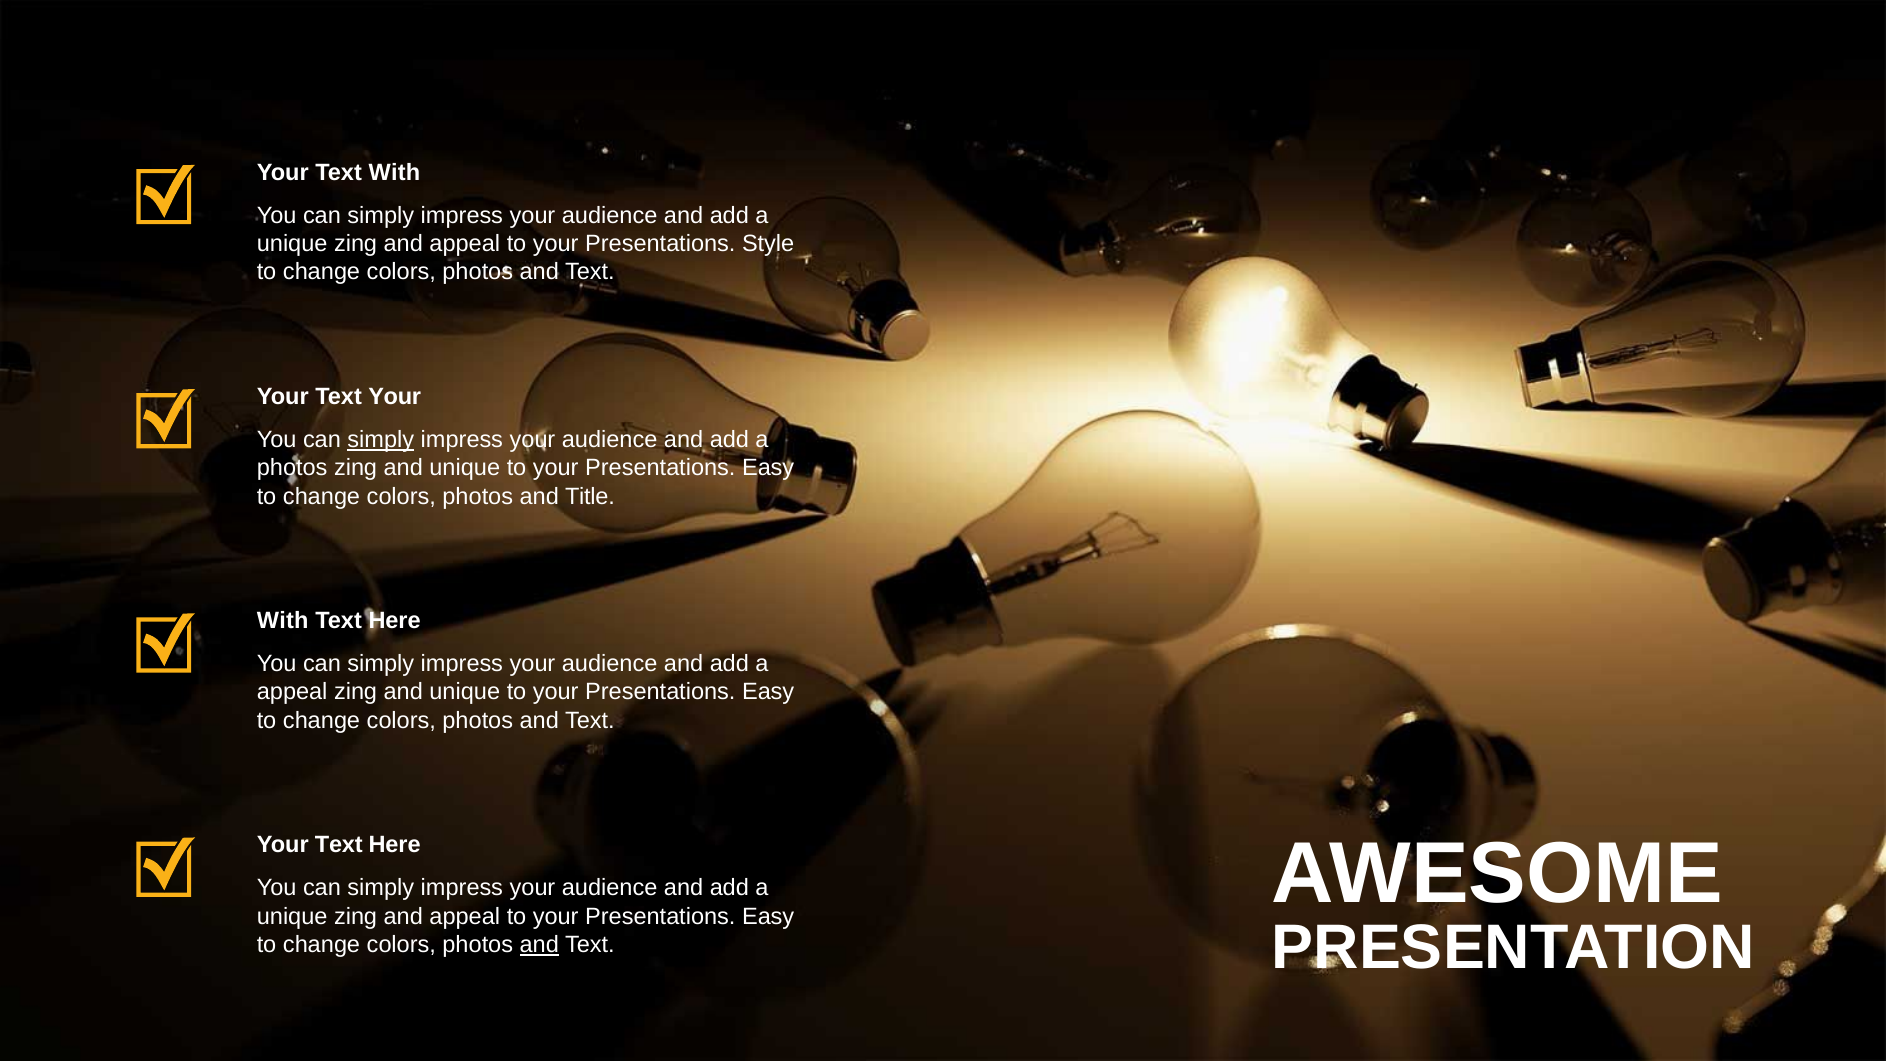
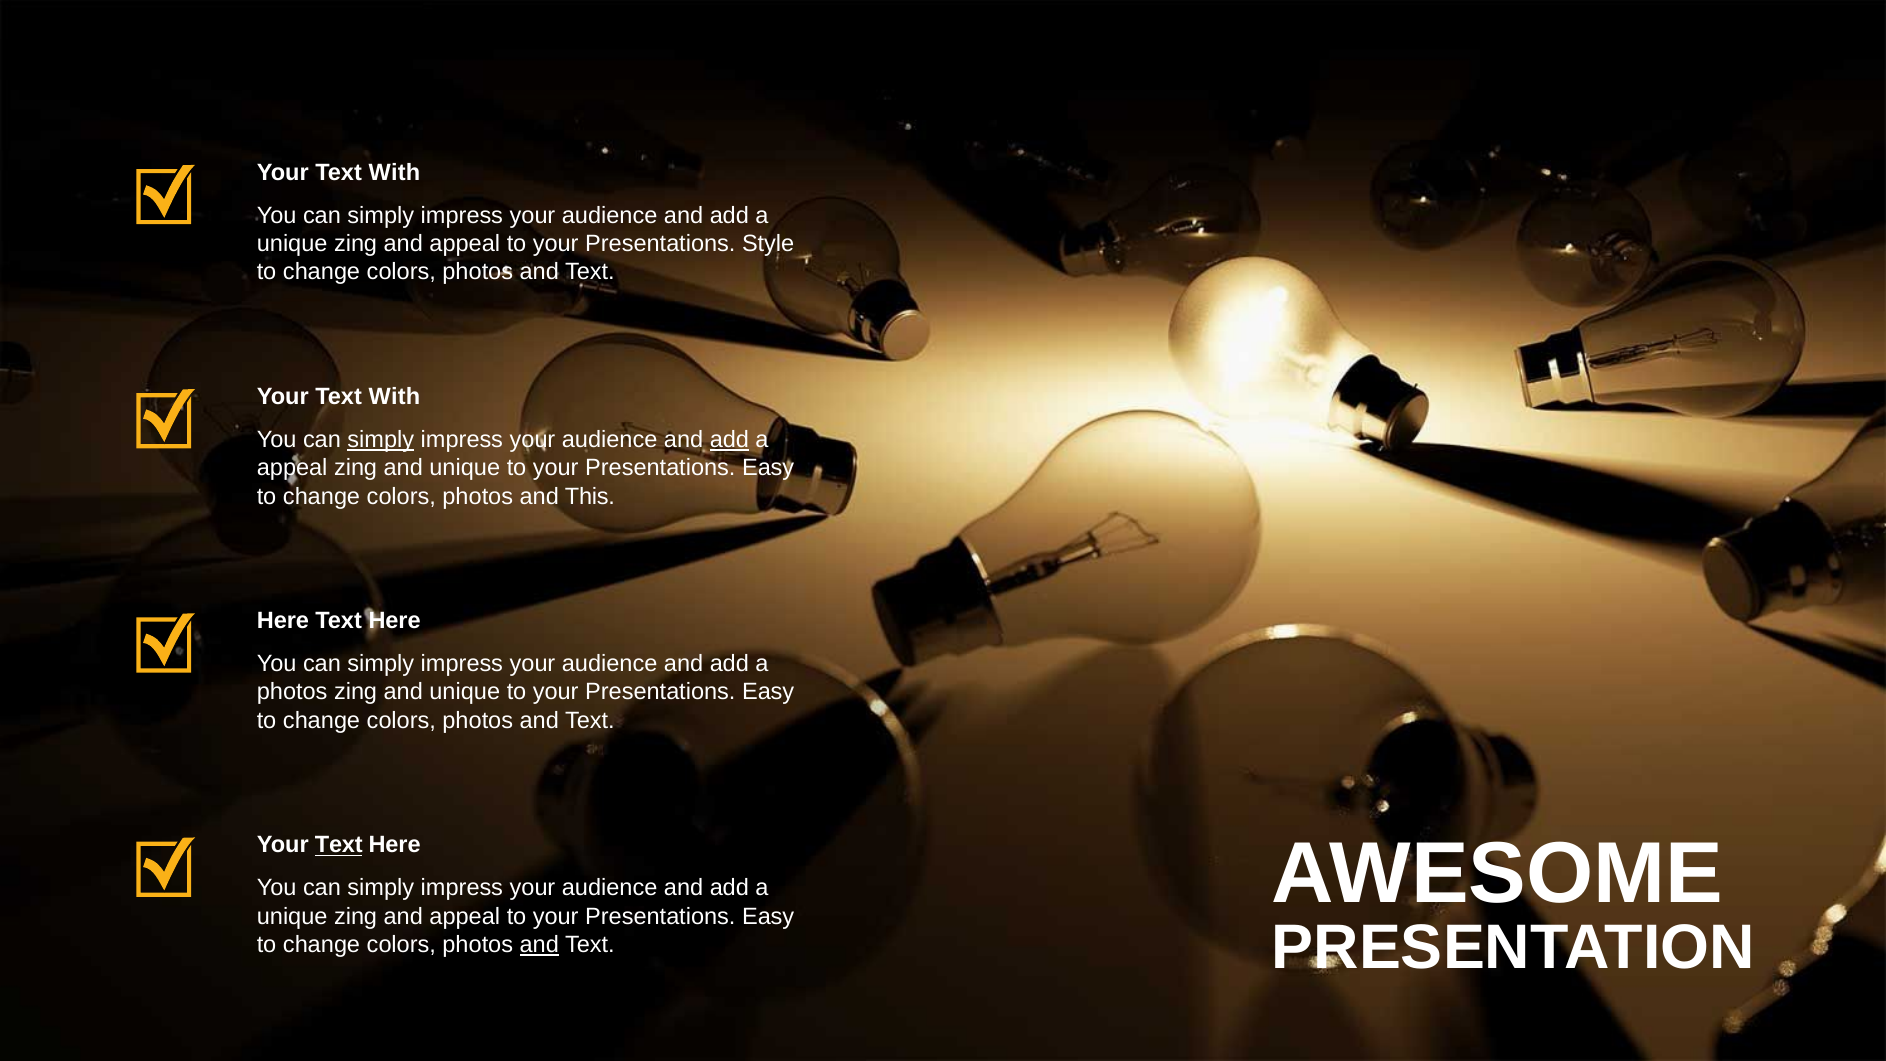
Your: Your -> With (394, 397)
add underline: none -> present (729, 440)
photos: photos -> appeal (292, 468)
Title: Title -> This (590, 496)
With: With -> Here (283, 621)
appeal: appeal -> photos (292, 692)
Text underline: none -> present (339, 845)
